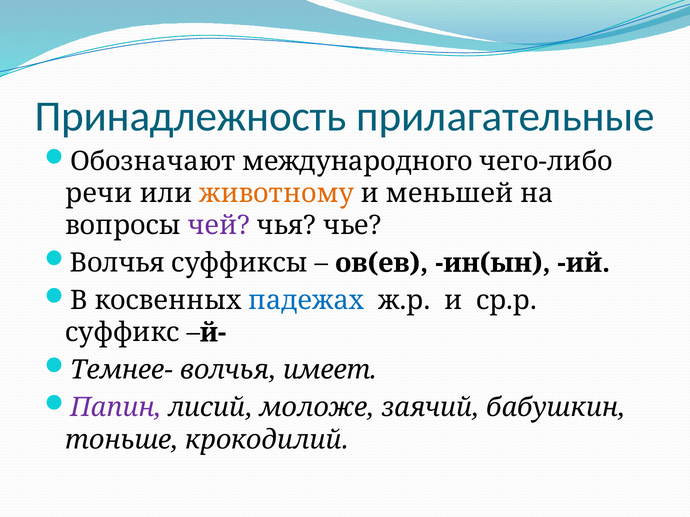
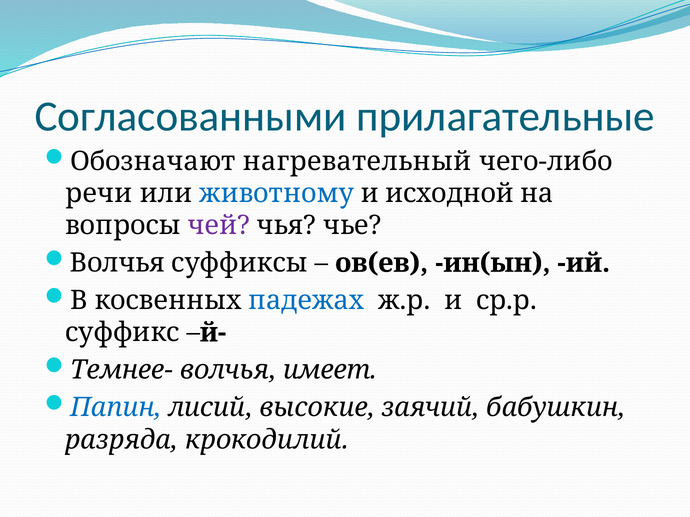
Принадлежность: Принадлежность -> Согласованными (190, 116)
международного: международного -> нагревательный (357, 161)
животному colour: orange -> blue (277, 194)
меньшей: меньшей -> исходной (450, 194)
Папин colour: purple -> blue (116, 408)
моложе: моложе -> высокие (317, 408)
тоньше: тоньше -> разряда (122, 440)
